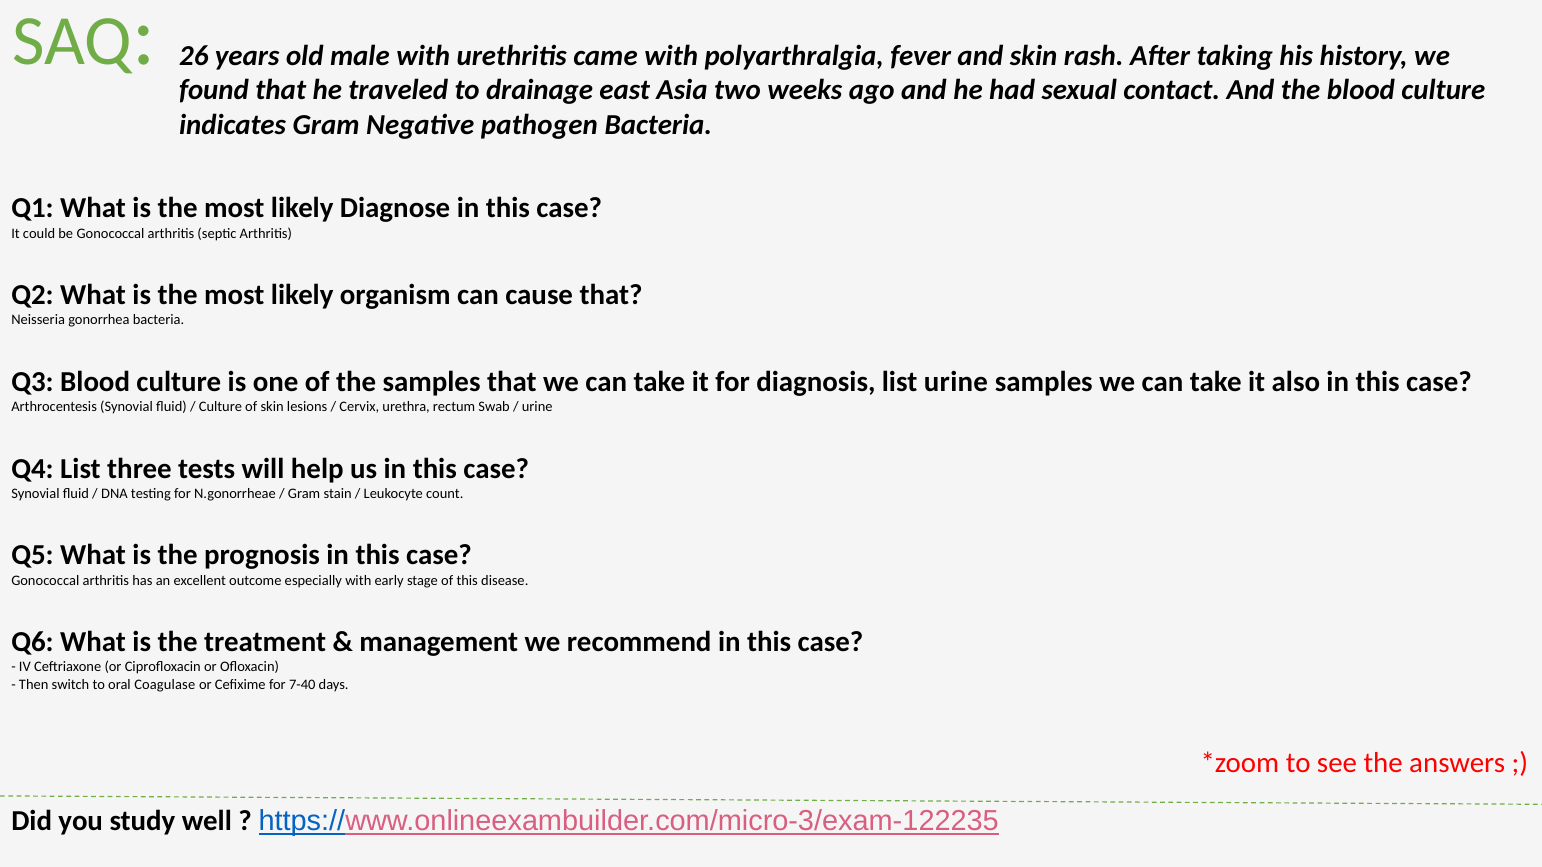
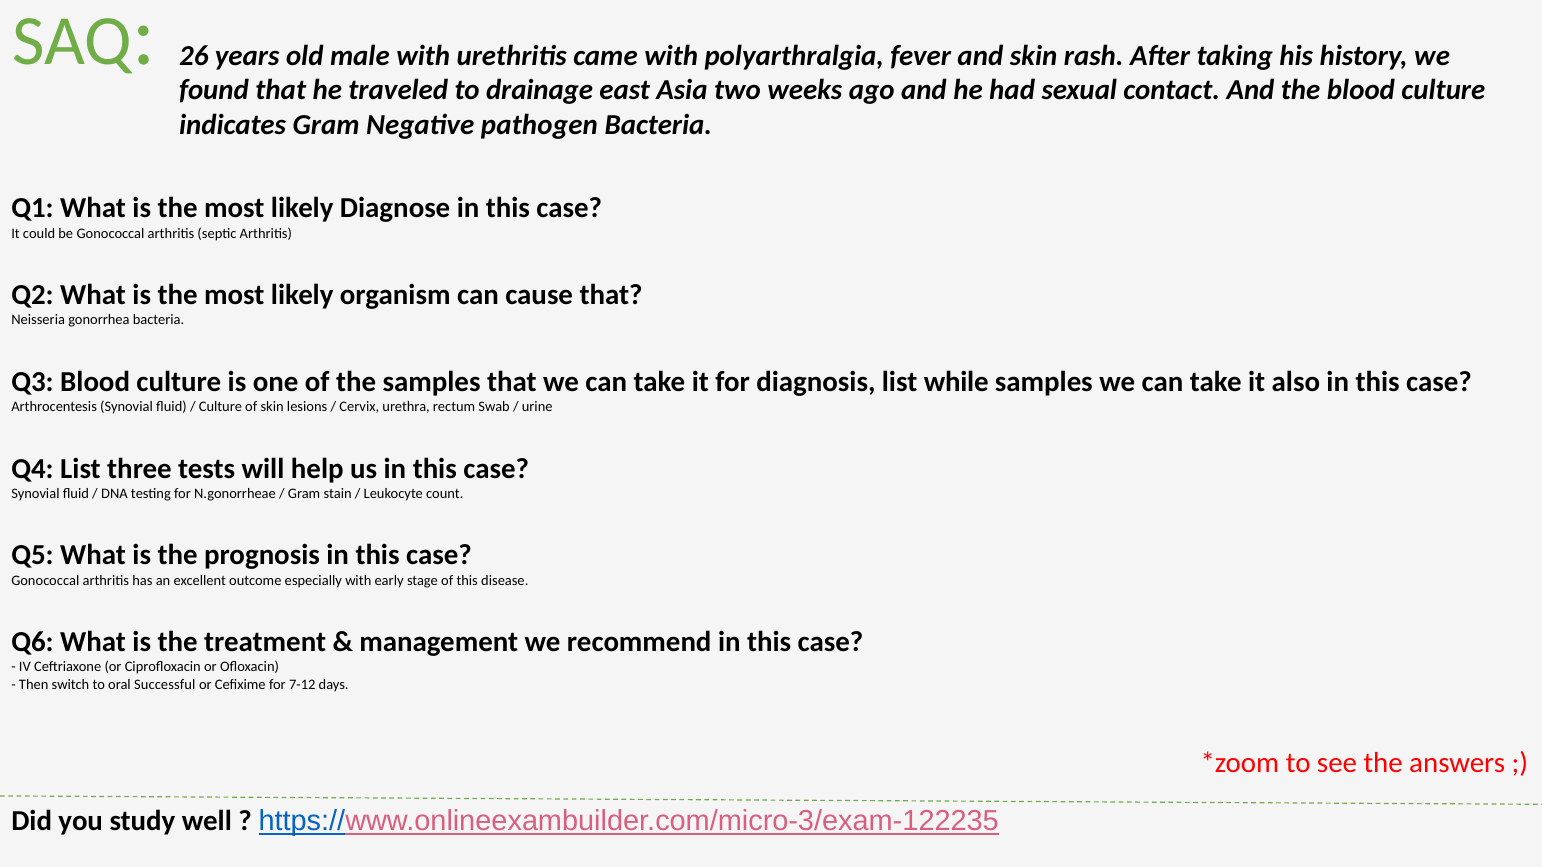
list urine: urine -> while (956, 382)
Coagulase: Coagulase -> Successful (165, 685)
7-40: 7-40 -> 7-12 (302, 685)
